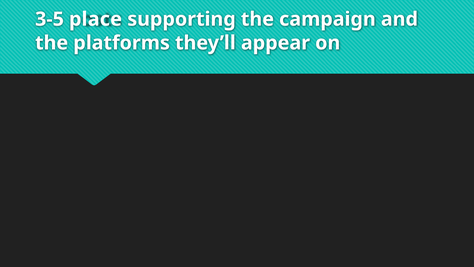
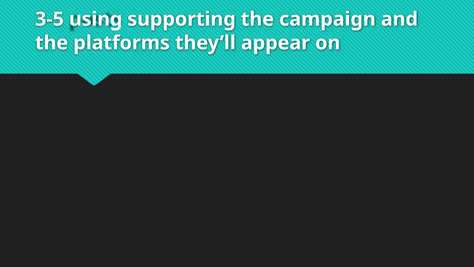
place: place -> using (96, 19)
